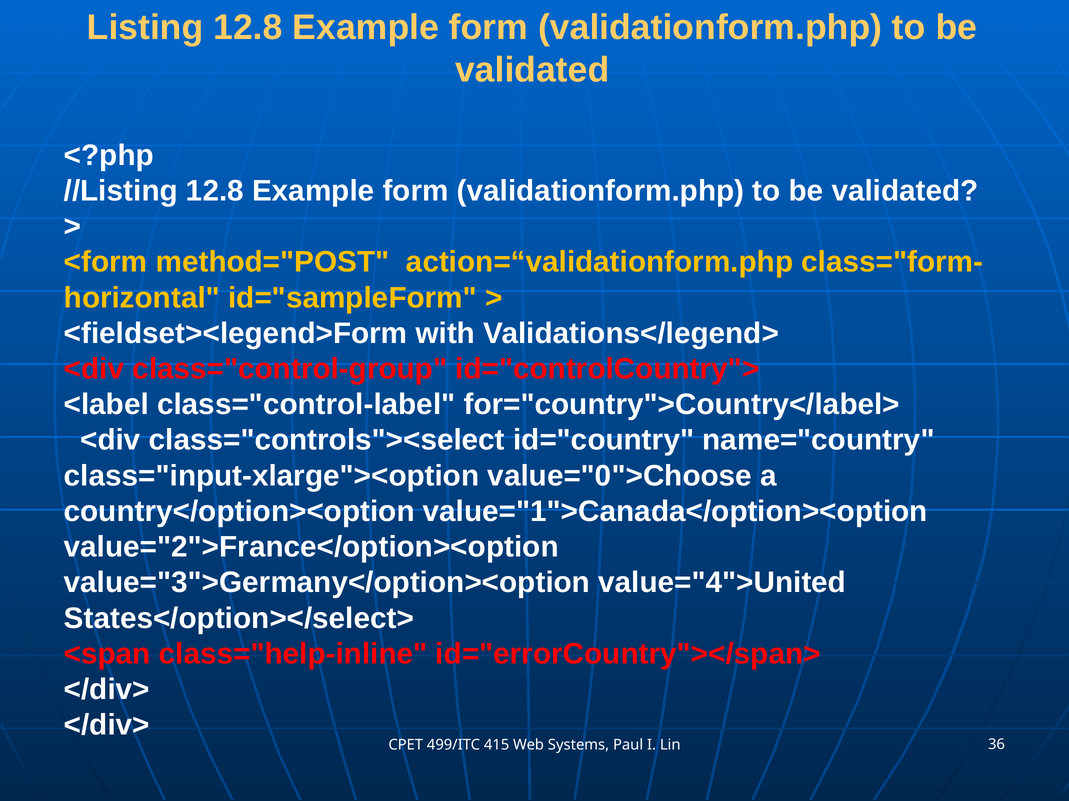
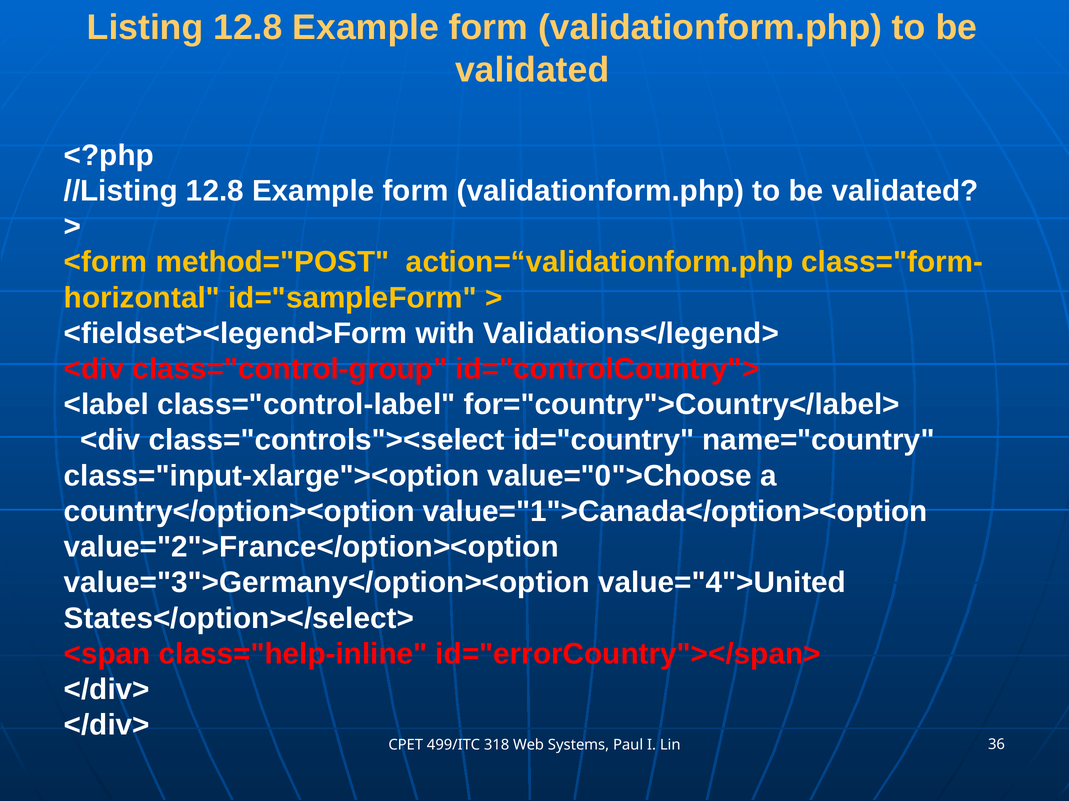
415: 415 -> 318 (497, 746)
